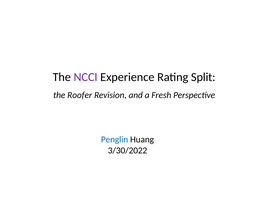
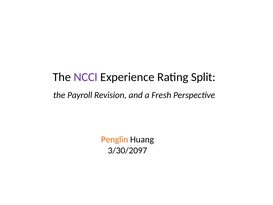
Roofer: Roofer -> Payroll (80, 95)
Penglin colour: blue -> orange (115, 139)
3/30/2022: 3/30/2022 -> 3/30/2097 (128, 150)
